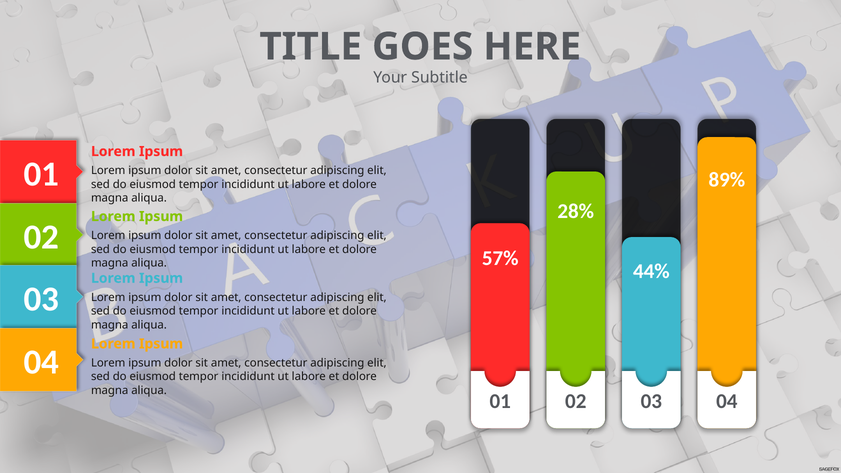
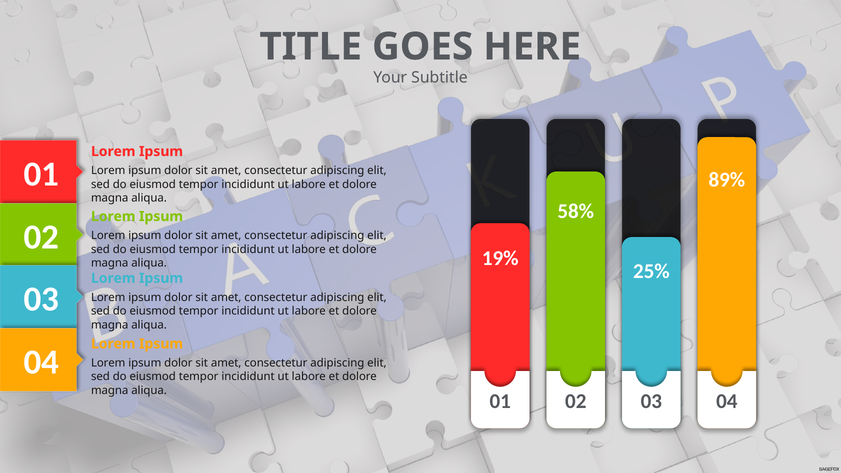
28%: 28% -> 58% (576, 211)
57%: 57% -> 19% (500, 258)
44%: 44% -> 25% (651, 271)
